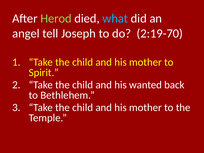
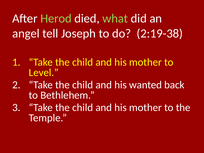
what colour: light blue -> light green (115, 19)
2:19-70: 2:19-70 -> 2:19-38 (160, 34)
Spirit: Spirit -> Level (44, 73)
